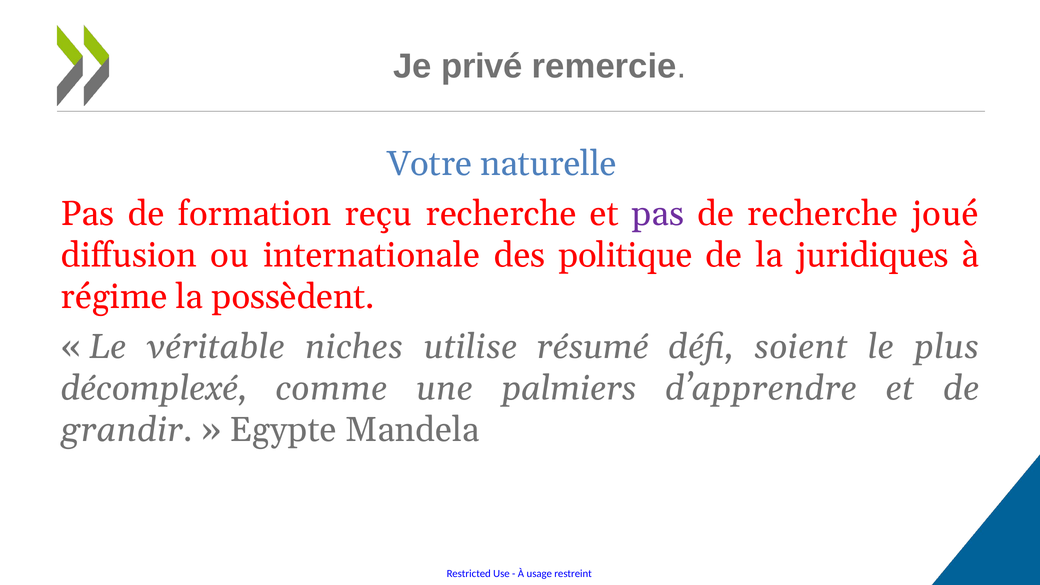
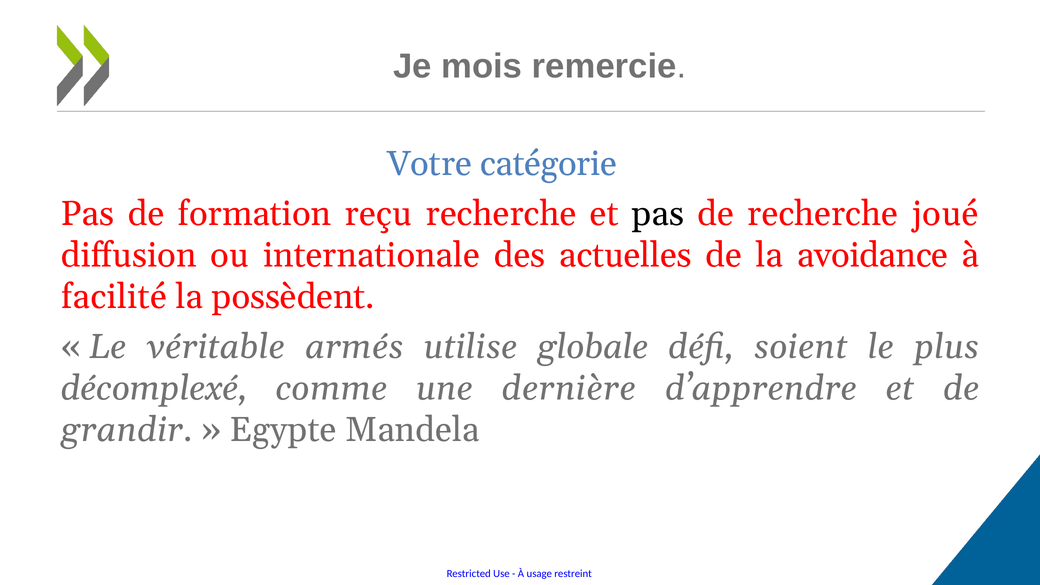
privé: privé -> mois (482, 66)
naturelle: naturelle -> catégorie (549, 164)
pas colour: purple -> black (658, 214)
politique: politique -> actuelles (625, 255)
juridiques: juridiques -> avoidance (873, 255)
régime: régime -> facilité (114, 297)
niches: niches -> armés (354, 347)
résumé: résumé -> globale (593, 347)
palmiers: palmiers -> dernière (569, 388)
